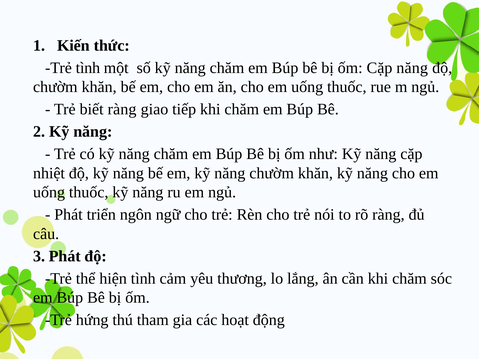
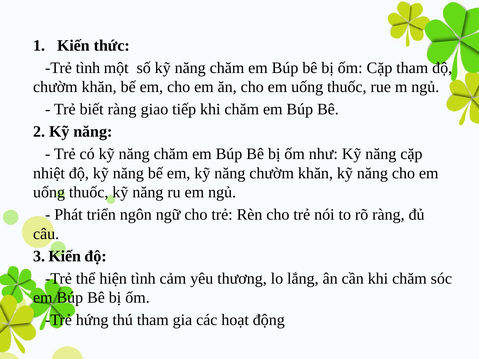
Cặp năng: năng -> tham (412, 68)
3 Phát: Phát -> Kiến (65, 256)
